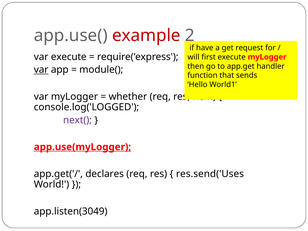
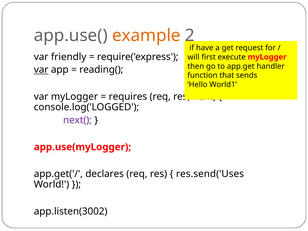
example colour: red -> orange (146, 36)
var execute: execute -> friendly (69, 57)
module(: module( -> reading( (101, 70)
whether: whether -> requires (128, 97)
app.use(myLogger underline: present -> none (82, 147)
app.listen(3049: app.listen(3049 -> app.listen(3002 (71, 211)
